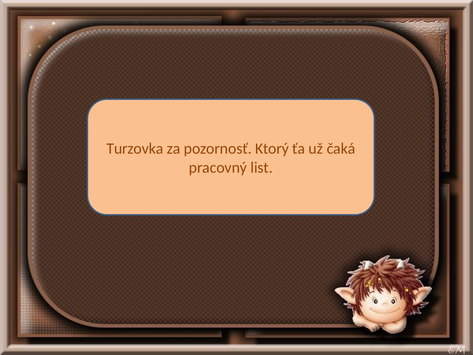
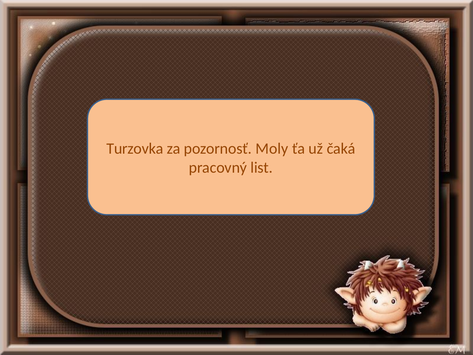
Ktorý: Ktorý -> Moly (272, 149)
